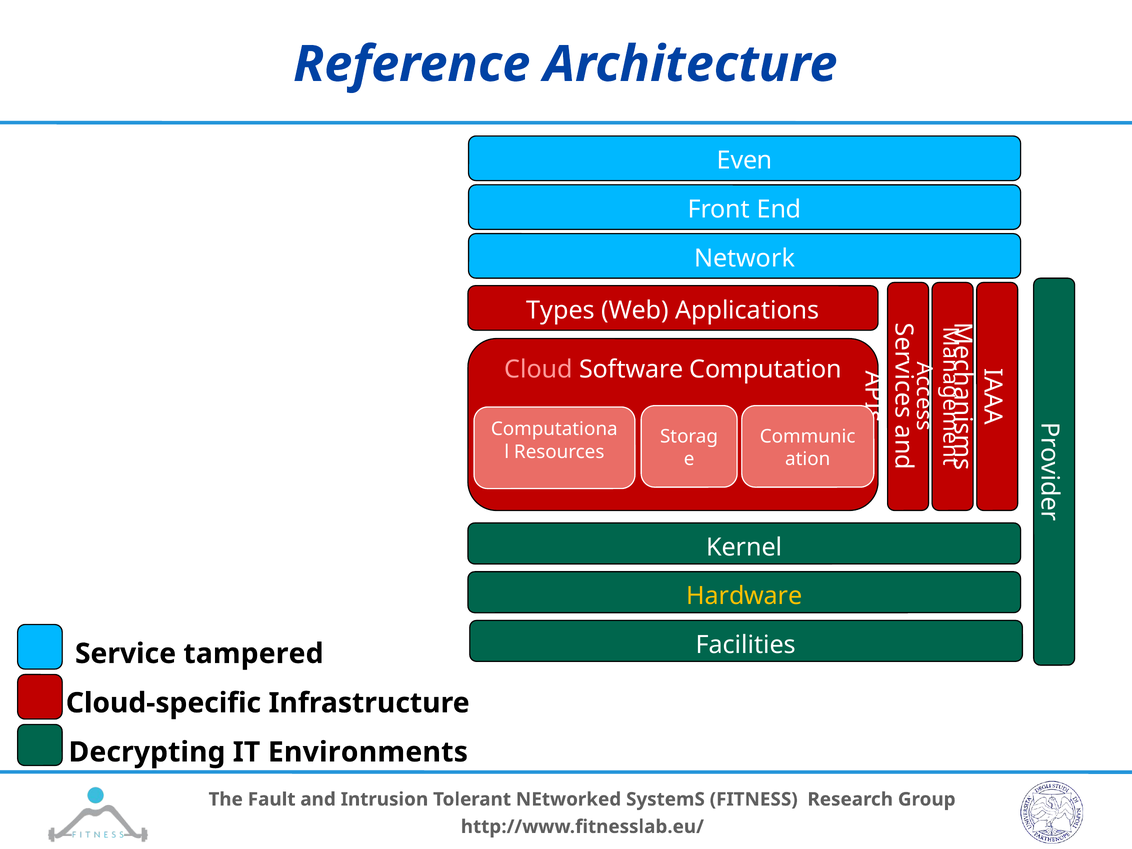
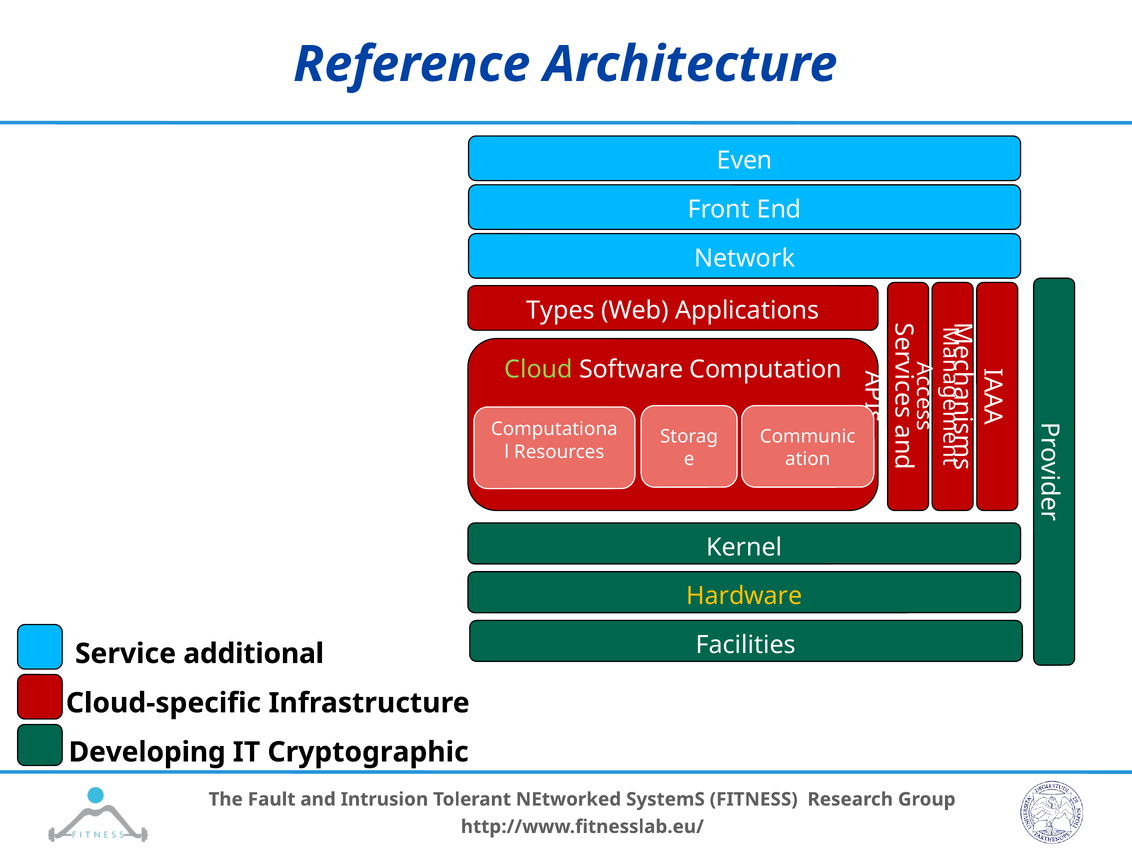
Cloud colour: pink -> light green (539, 369)
tampered: tampered -> additional (254, 654)
Decrypting: Decrypting -> Developing (147, 752)
Environments: Environments -> Cryptographic (368, 752)
